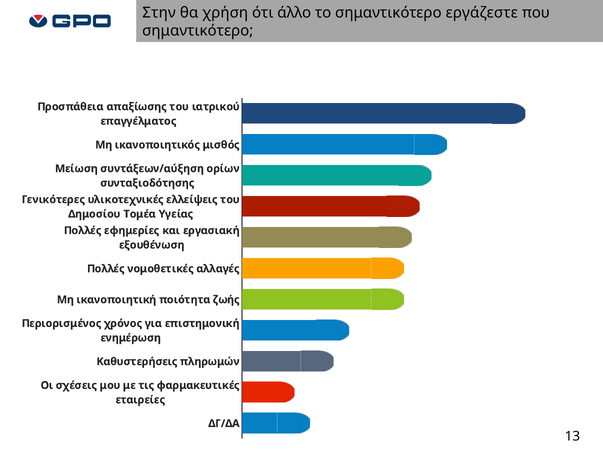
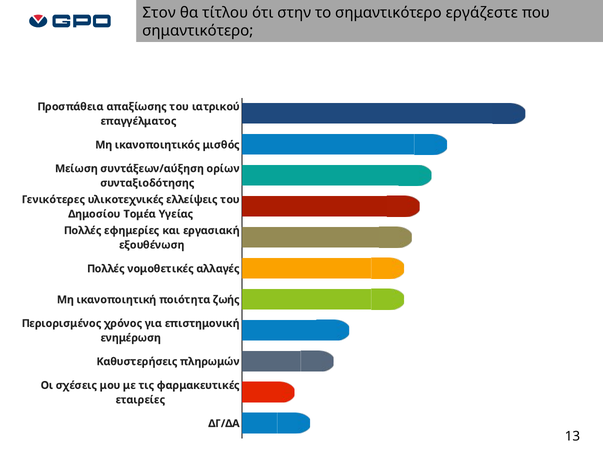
Στην: Στην -> Στον (159, 13)
χρήση: χρήση -> τίτλου (225, 13)
άλλο: άλλο -> στην (294, 13)
